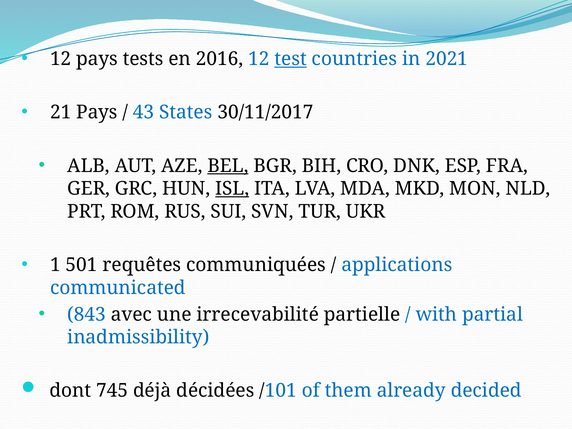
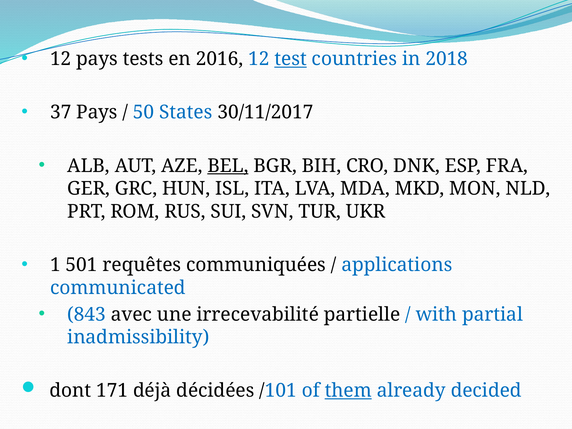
2021: 2021 -> 2018 (447, 59)
21: 21 -> 37 (61, 112)
43: 43 -> 50 (144, 112)
ISL underline: present -> none (232, 189)
745: 745 -> 171 (112, 391)
them underline: none -> present (348, 391)
